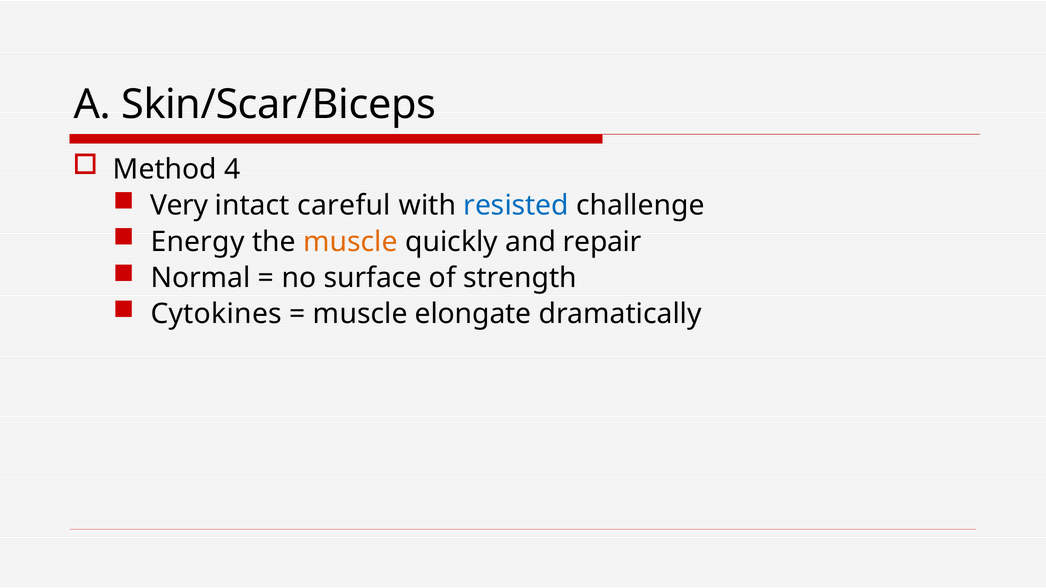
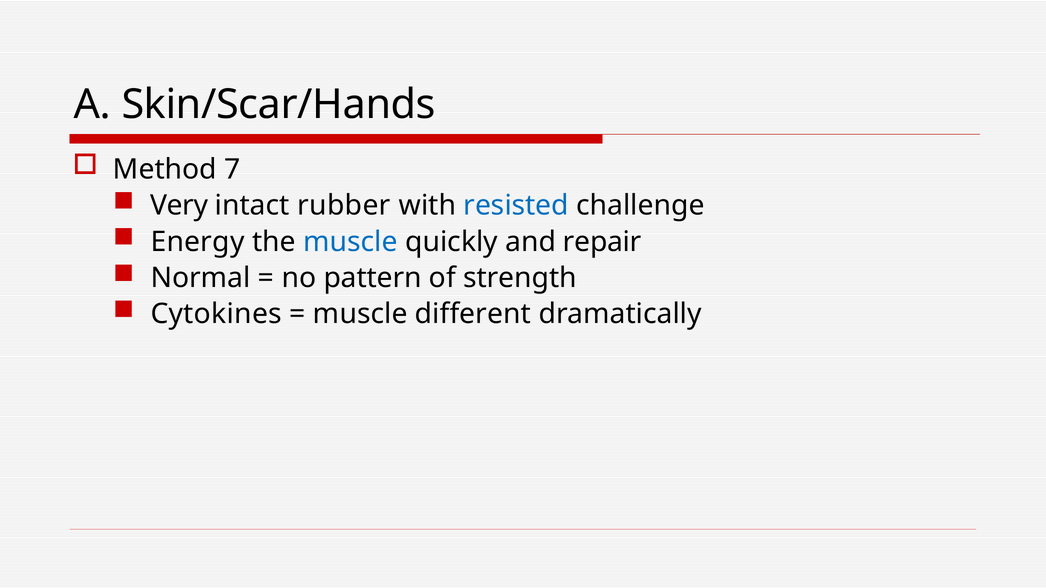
Skin/Scar/Biceps: Skin/Scar/Biceps -> Skin/Scar/Hands (279, 105)
4: 4 -> 7 (232, 169)
careful: careful -> rubber (344, 206)
muscle colour: orange -> blue (351, 242)
surface: surface -> pattern (373, 278)
elongate: elongate -> different (473, 314)
